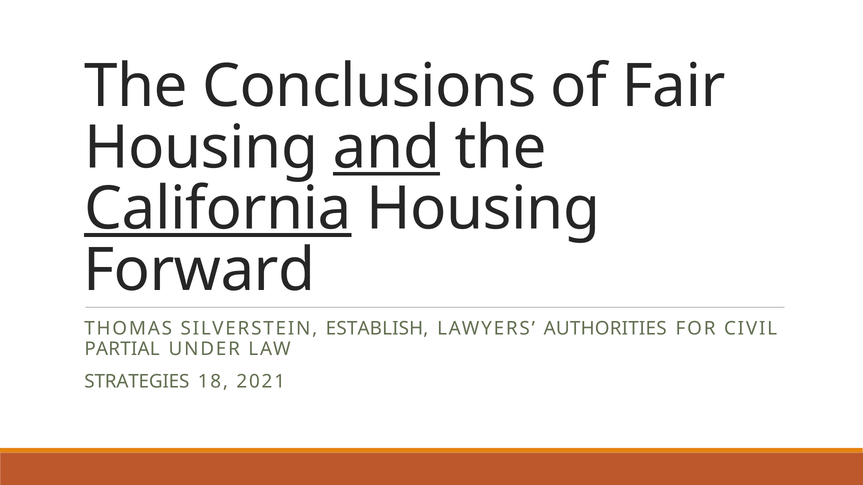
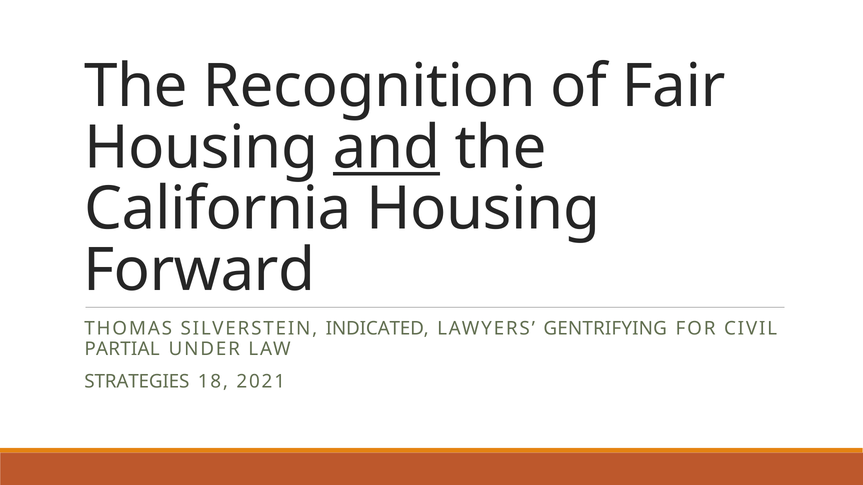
Conclusions: Conclusions -> Recognition (369, 86)
California underline: present -> none (218, 209)
ESTABLISH: ESTABLISH -> INDICATED (377, 329)
AUTHORITIES: AUTHORITIES -> GENTRIFYING (605, 329)
